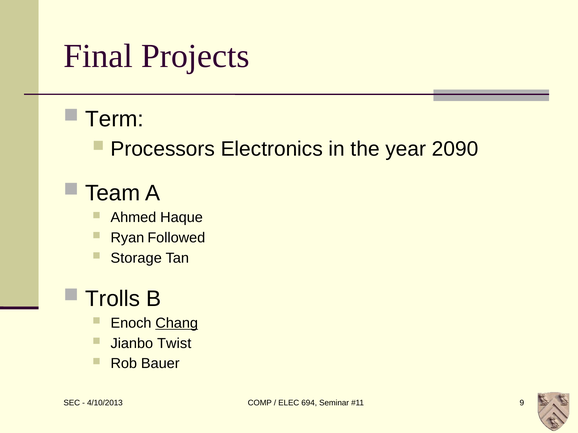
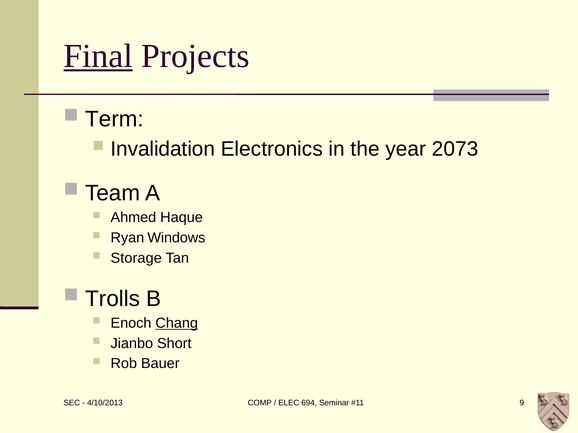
Final underline: none -> present (98, 56)
Processors: Processors -> Invalidation (163, 149)
2090: 2090 -> 2073 (455, 149)
Followed: Followed -> Windows (176, 238)
Twist: Twist -> Short (174, 344)
